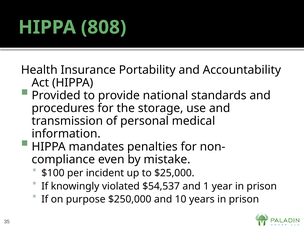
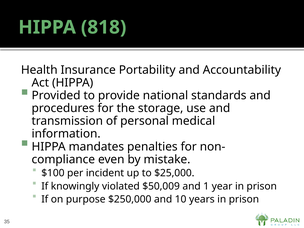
808: 808 -> 818 (104, 27)
$54,537: $54,537 -> $50,009 (161, 186)
